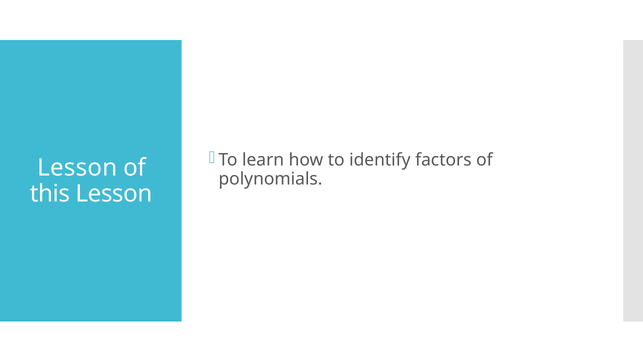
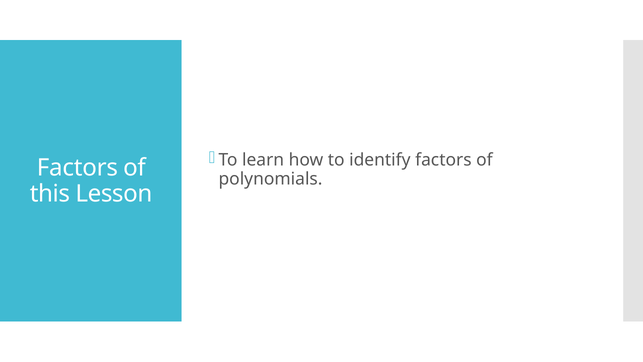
Lesson: Lesson -> Factors (77, 167)
